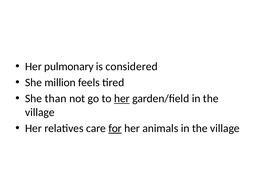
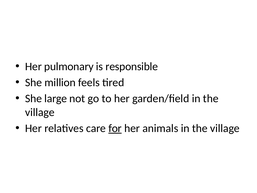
considered: considered -> responsible (132, 66)
than: than -> large (56, 98)
her underline: present -> none (122, 98)
